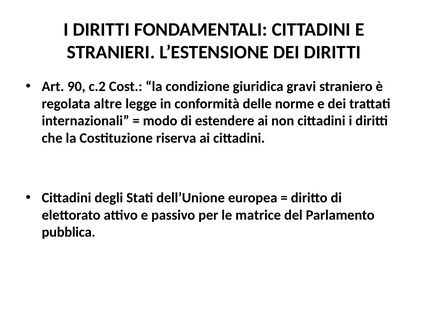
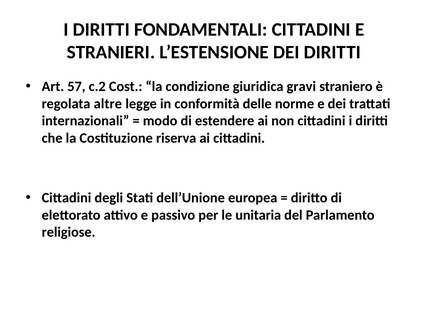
90: 90 -> 57 (76, 87)
matrice: matrice -> unitaria (258, 215)
pubblica: pubblica -> religiose (69, 232)
